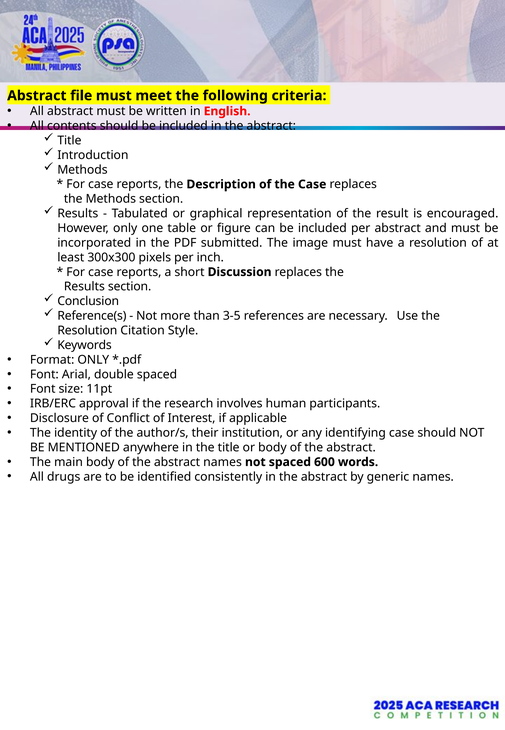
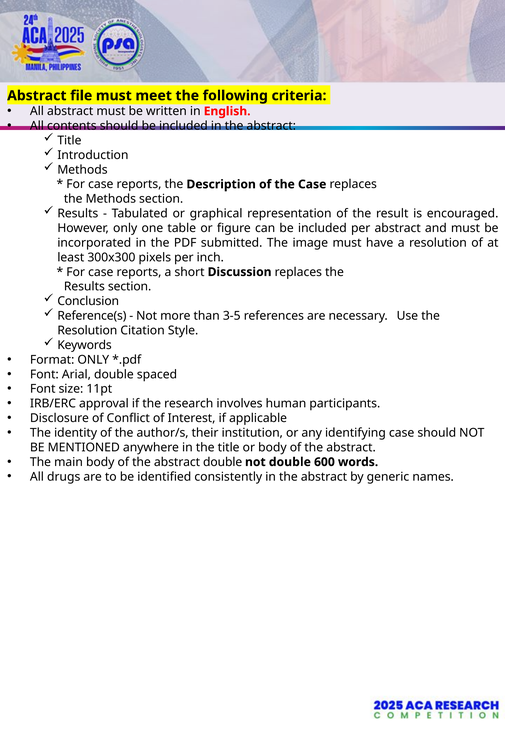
abstract names: names -> double (223, 462)
not spaced: spaced -> double (290, 462)
